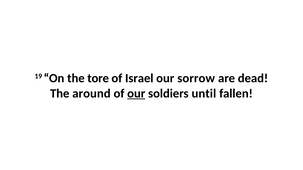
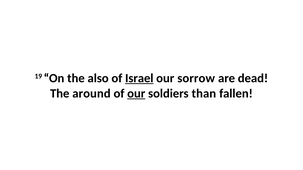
tore: tore -> also (98, 79)
Israel underline: none -> present (139, 79)
until: until -> than (204, 94)
